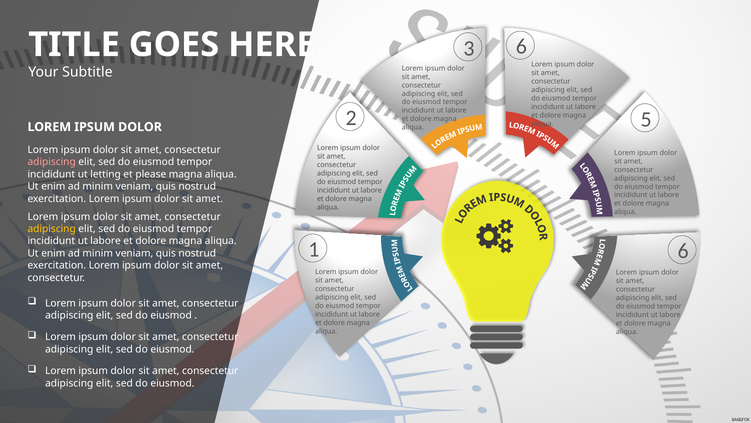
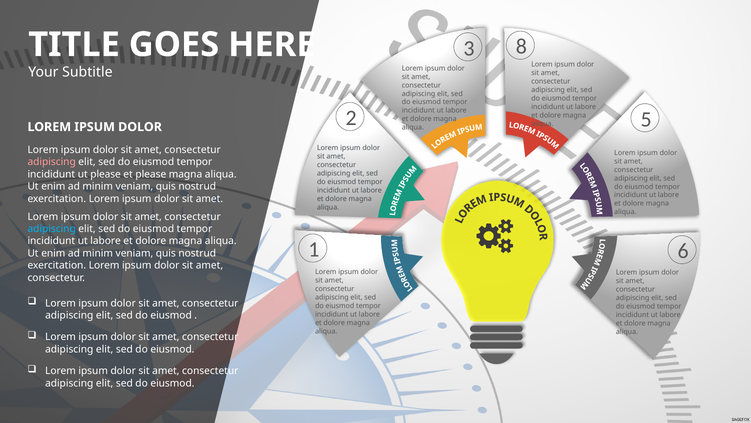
6: 6 -> 8 (521, 47)
ut letting: letting -> please (106, 174)
adipiscing colour: yellow -> light blue (52, 229)
